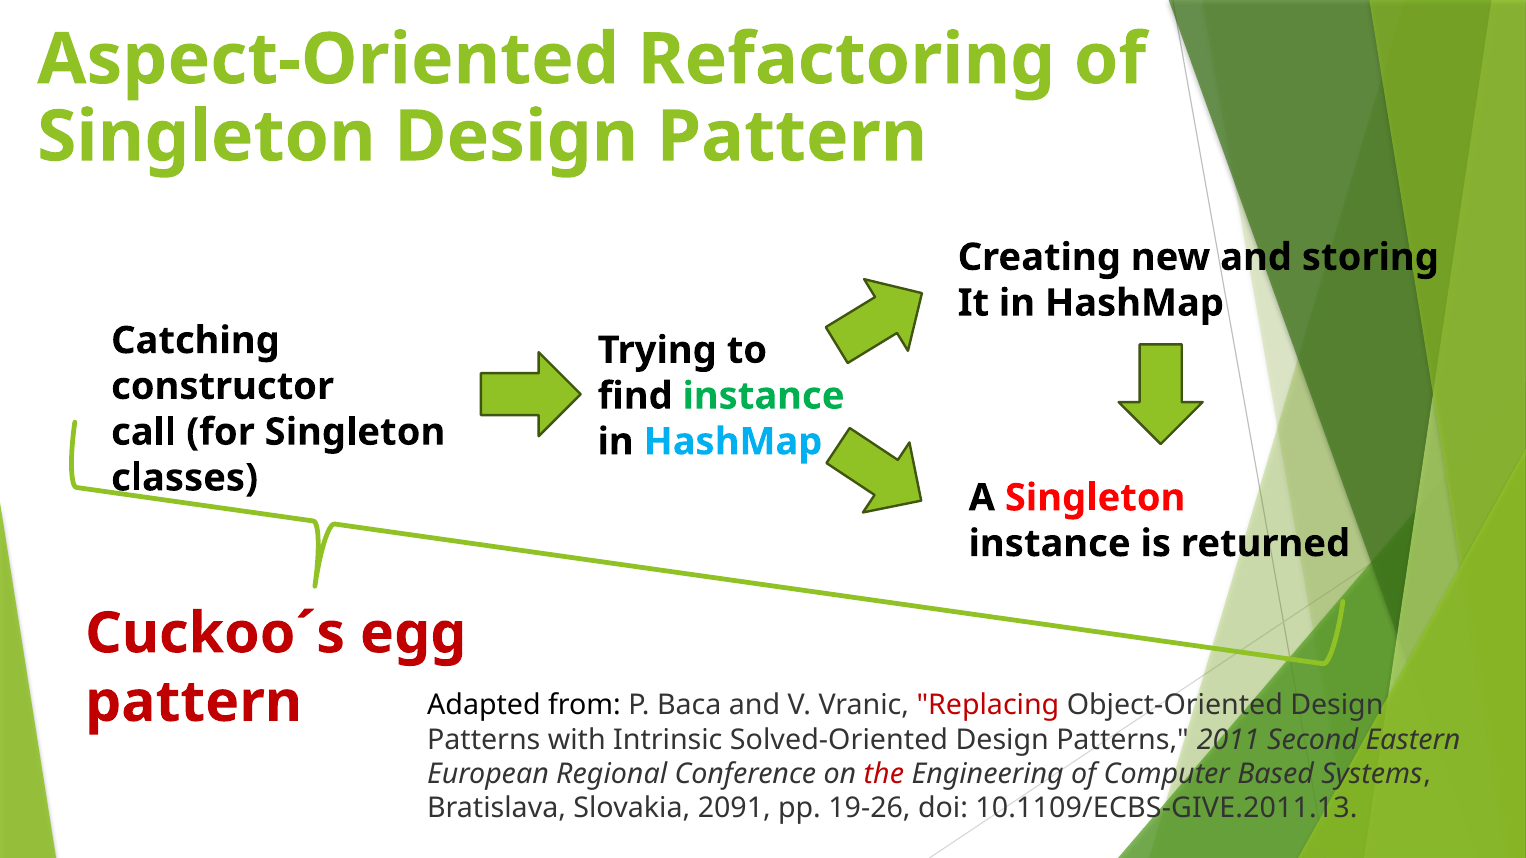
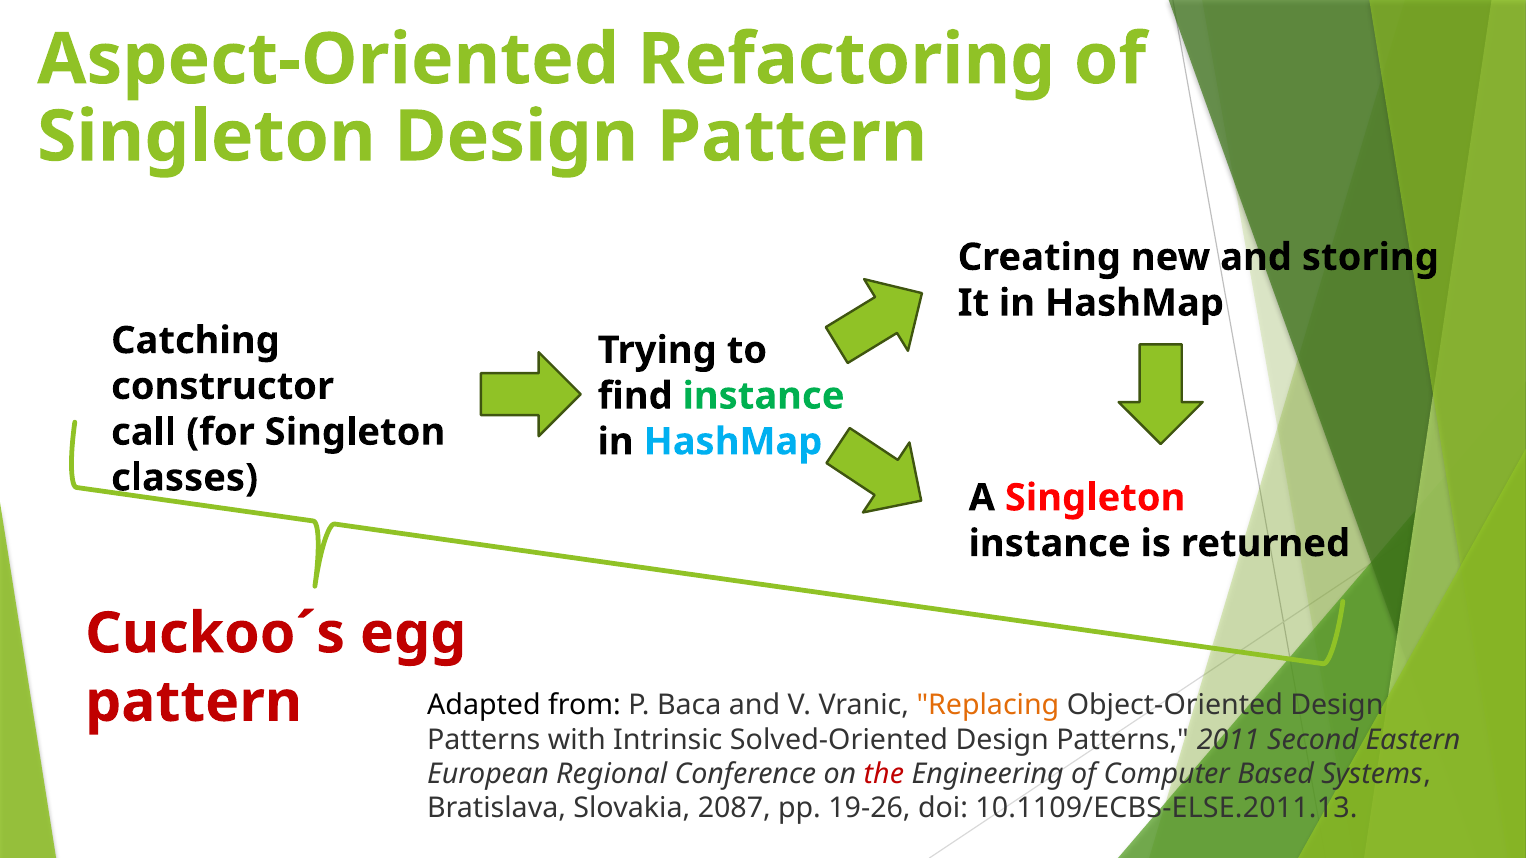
Replacing colour: red -> orange (988, 706)
2091: 2091 -> 2087 (734, 809)
10.1109/ECBS-GIVE.2011.13: 10.1109/ECBS-GIVE.2011.13 -> 10.1109/ECBS-ELSE.2011.13 (1166, 809)
